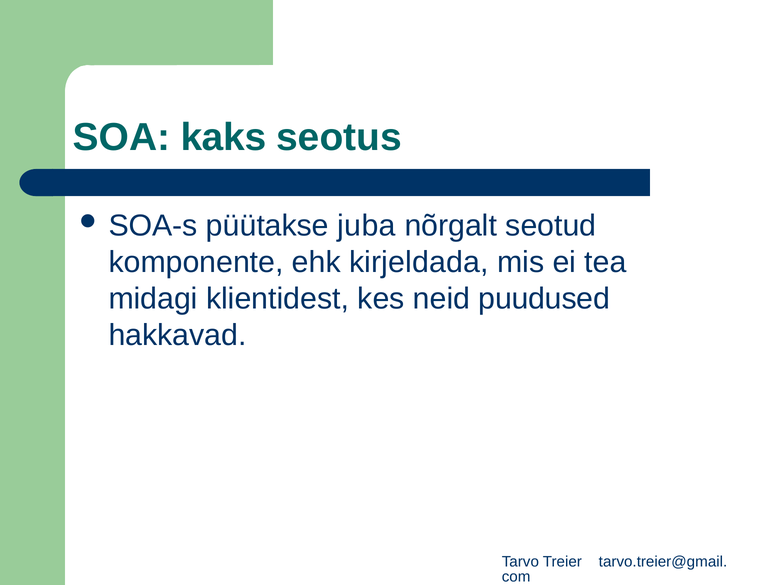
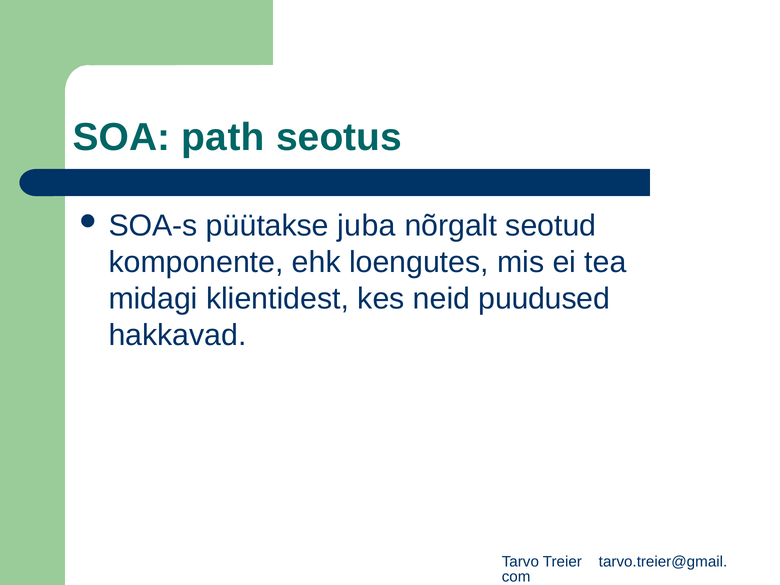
kaks: kaks -> path (223, 137)
kirjeldada: kirjeldada -> loengutes (419, 262)
